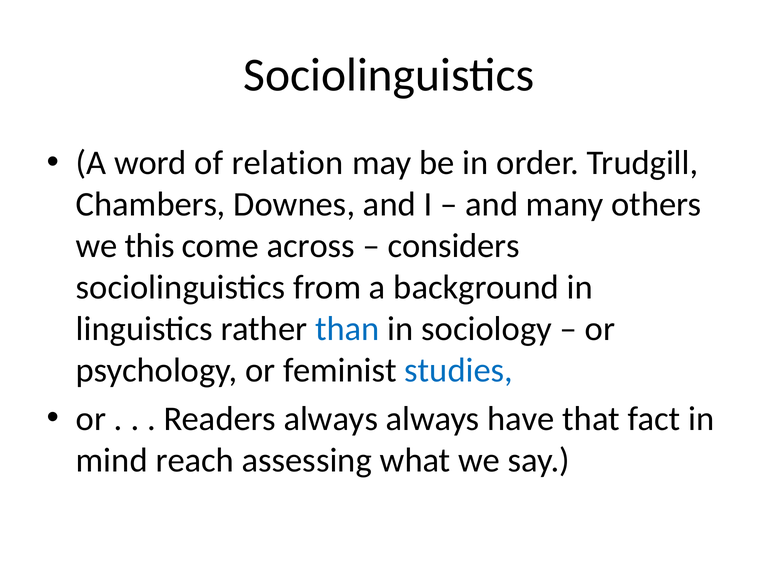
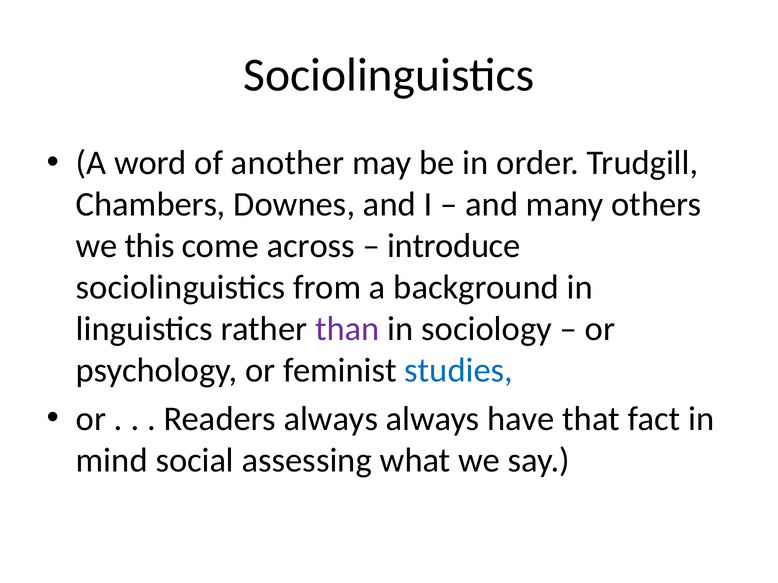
relation: relation -> another (288, 163)
considers: considers -> introduce (454, 246)
than colour: blue -> purple (347, 329)
reach: reach -> social (195, 461)
